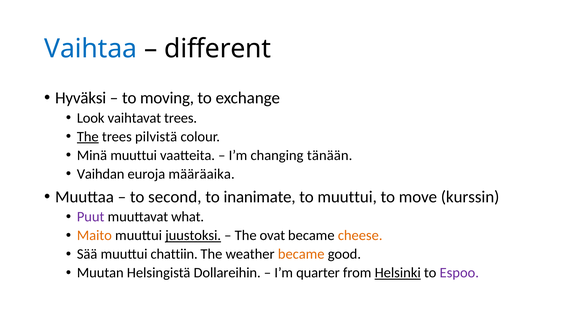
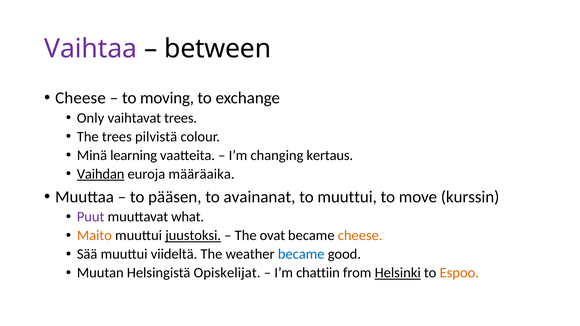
Vaihtaa colour: blue -> purple (91, 49)
different: different -> between (218, 49)
Hyväksi: Hyväksi -> Cheese (80, 98)
Look: Look -> Only (91, 118)
The underline: present -> none (88, 137)
Minä muuttui: muuttui -> learning (134, 155)
tänään: tänään -> kertaus (330, 155)
Vaihdan underline: none -> present (101, 174)
second: second -> pääsen (175, 197)
inanimate: inanimate -> avainanat (259, 197)
chattiin: chattiin -> viideltä (174, 254)
became colour: orange -> blue (301, 254)
Dollareihin: Dollareihin -> Opiskelijat (227, 273)
quarter: quarter -> chattiin (318, 273)
Espoo colour: purple -> orange (459, 273)
